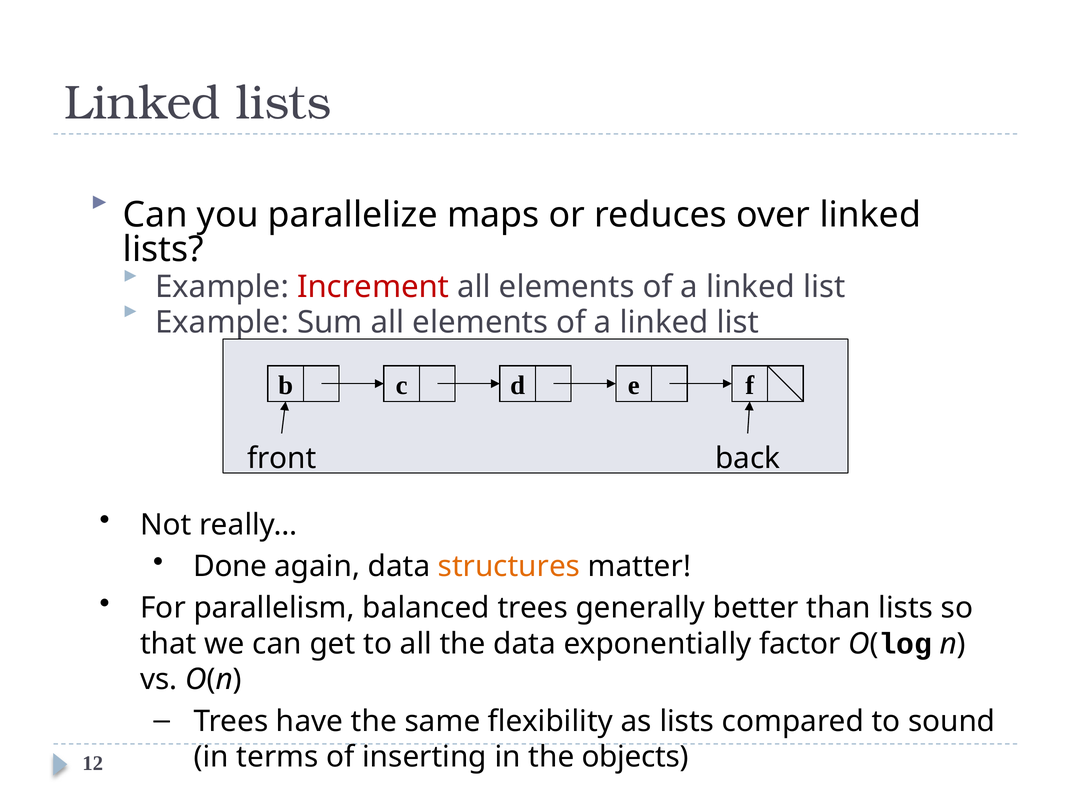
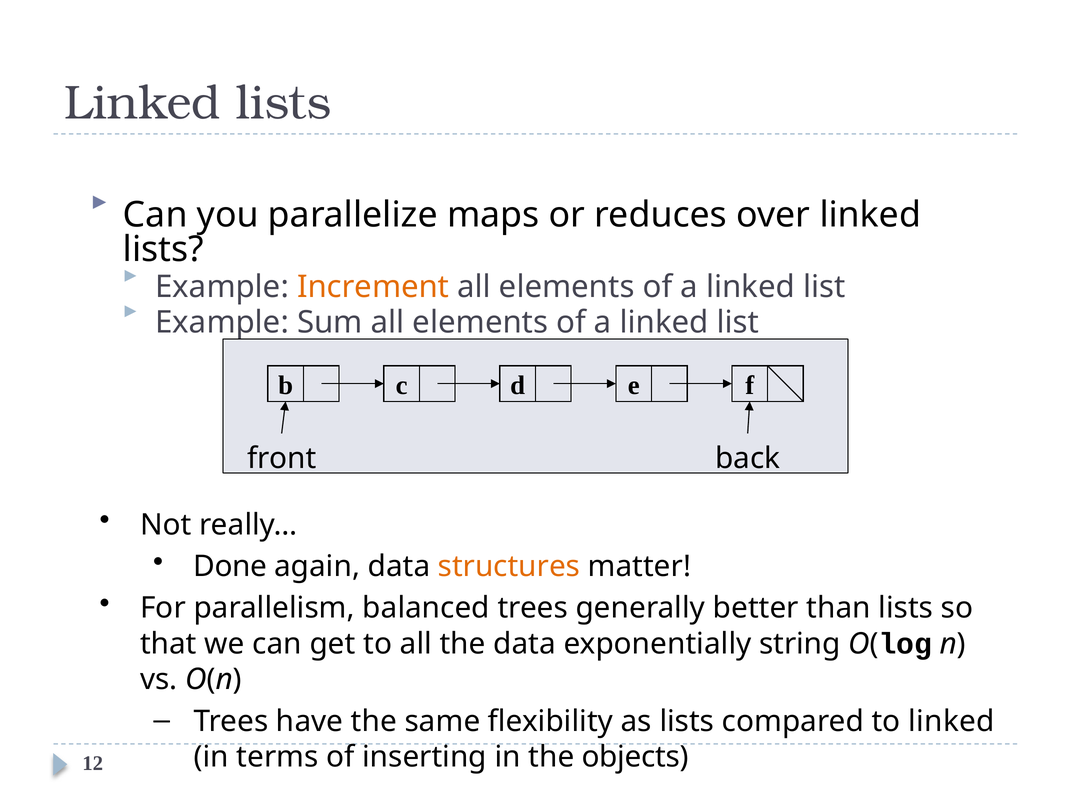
Increment colour: red -> orange (373, 287)
factor: factor -> string (800, 644)
to sound: sound -> linked (952, 721)
